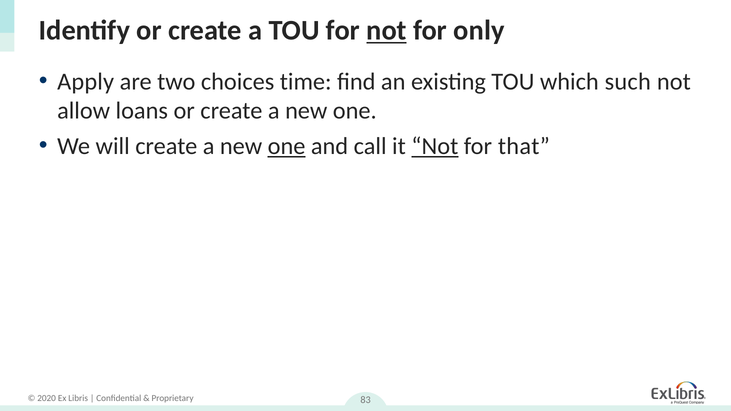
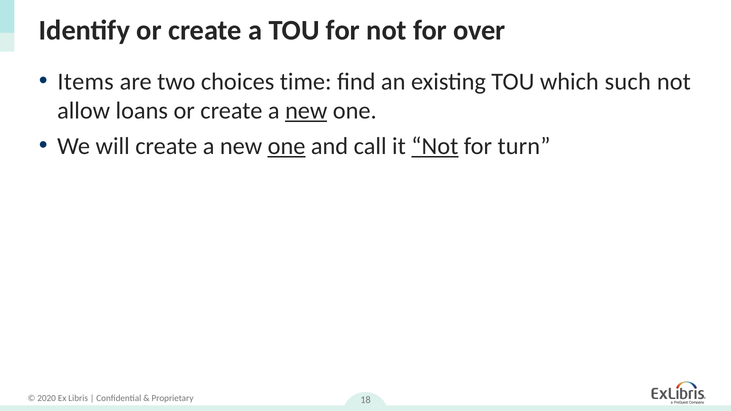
not underline: present -> none (386, 31)
only: only -> over (479, 31)
Apply: Apply -> Items (86, 82)
new underline: none -> present (306, 111)
that: that -> turn (524, 146)
83: 83 -> 18 (366, 400)
